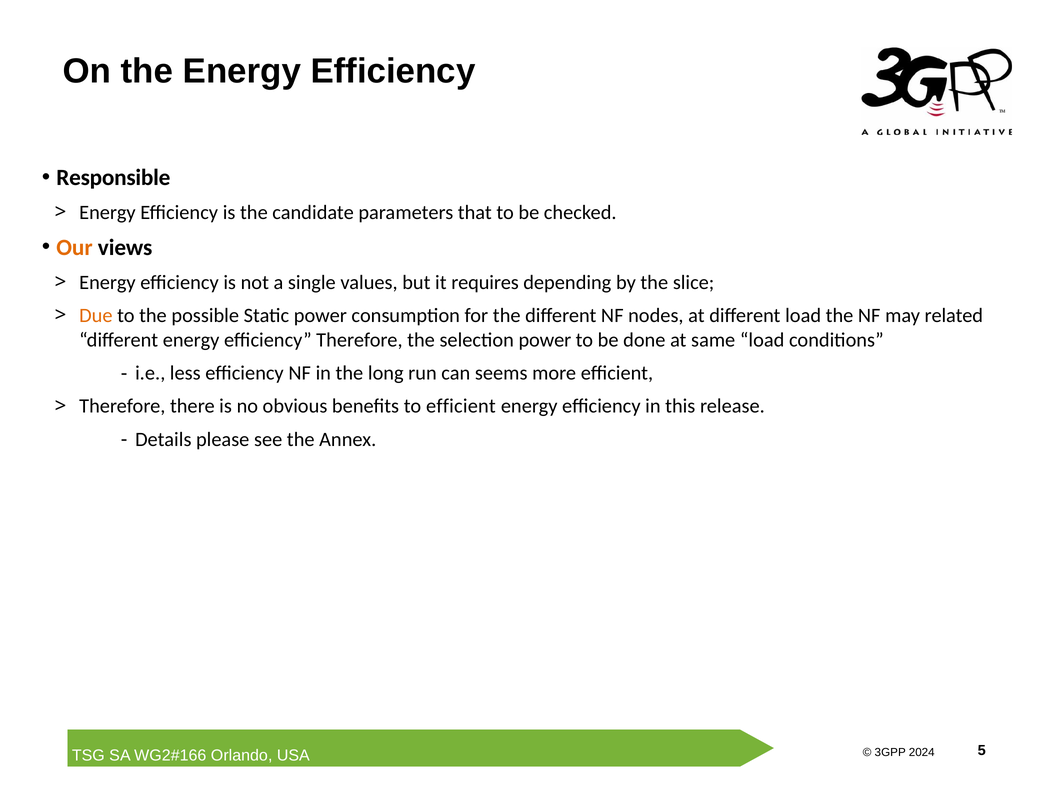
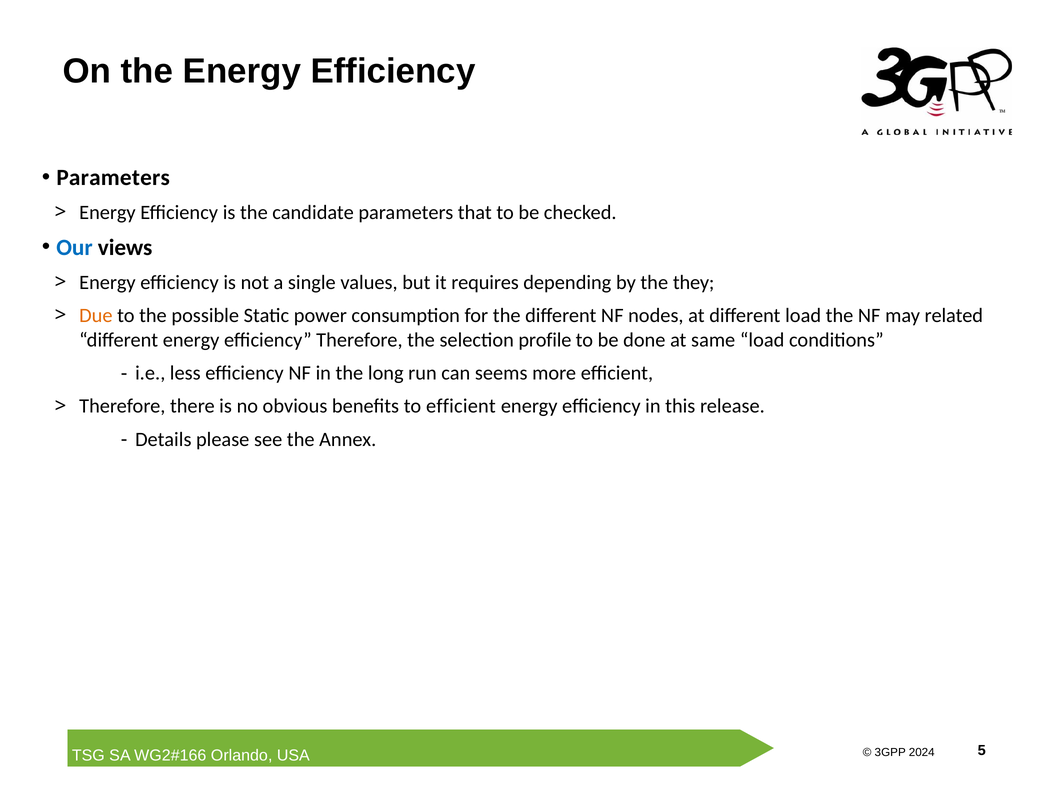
Responsible: Responsible -> Parameters (113, 178)
Our colour: orange -> blue (74, 248)
slice: slice -> they (694, 282)
selection power: power -> profile (545, 340)
